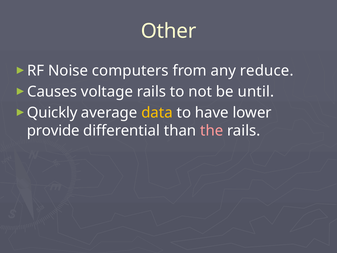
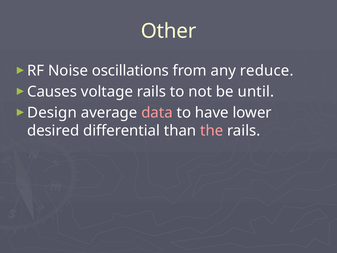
computers: computers -> oscillations (130, 71)
Quickly: Quickly -> Design (52, 113)
data colour: yellow -> pink (157, 113)
provide: provide -> desired (53, 131)
